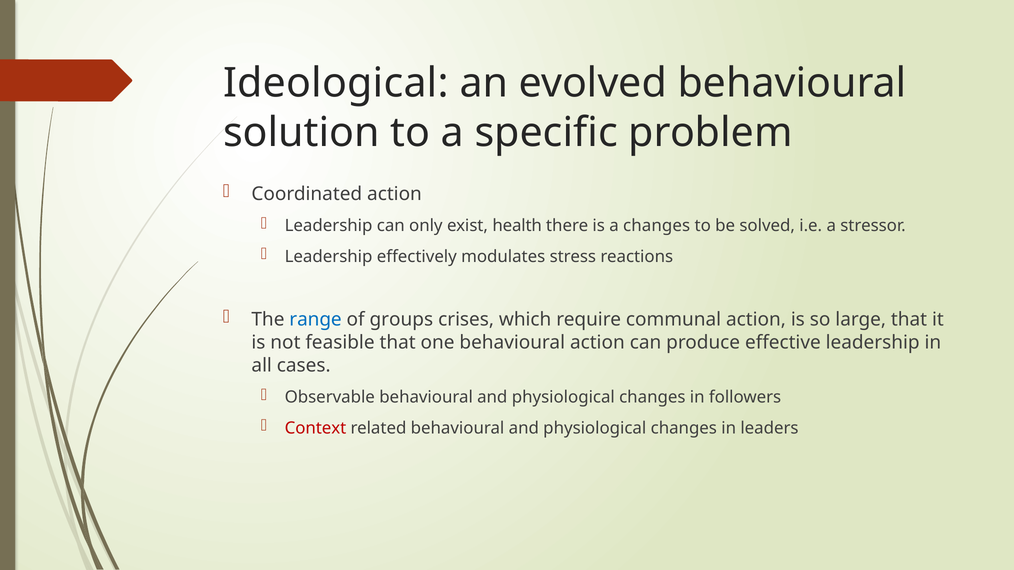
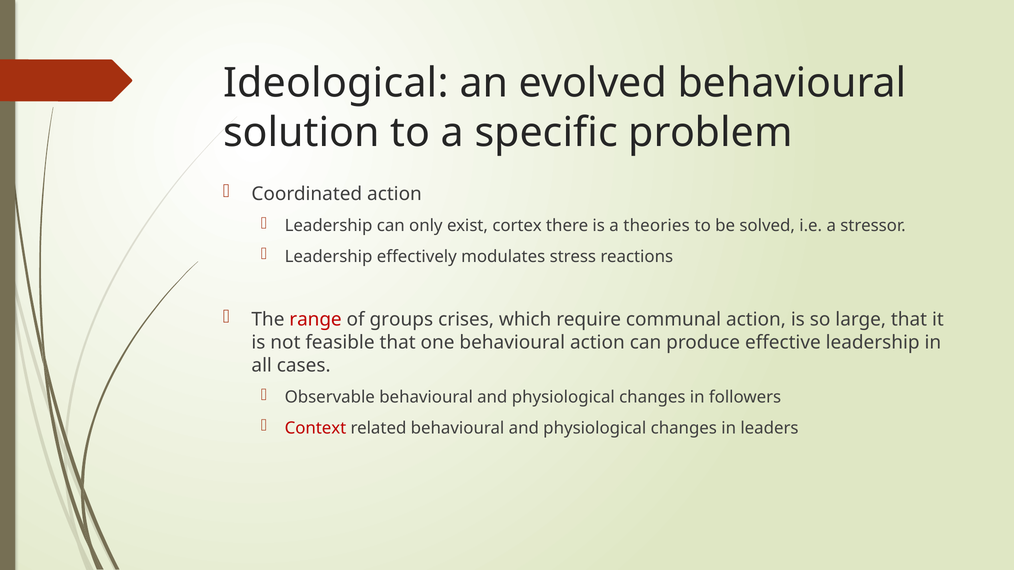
health: health -> cortex (517, 226)
a changes: changes -> theories (657, 226)
range colour: blue -> red (316, 320)
